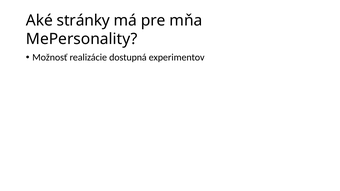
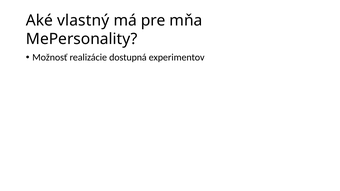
stránky: stránky -> vlastný (83, 20)
